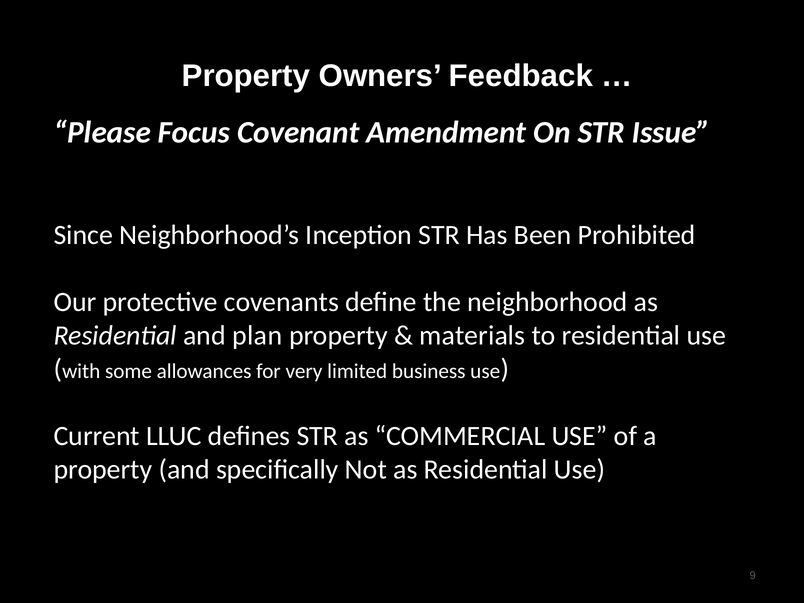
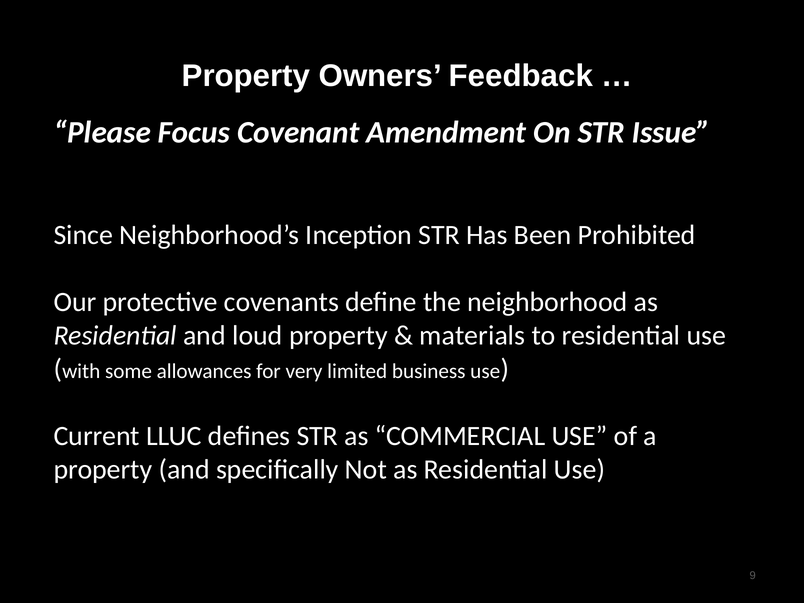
plan: plan -> loud (257, 336)
